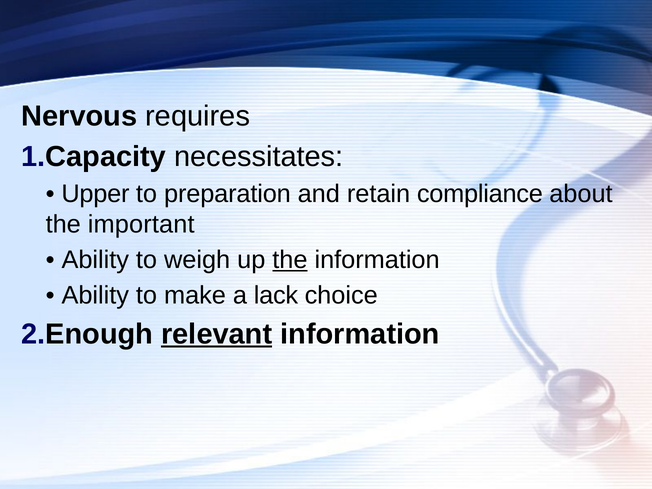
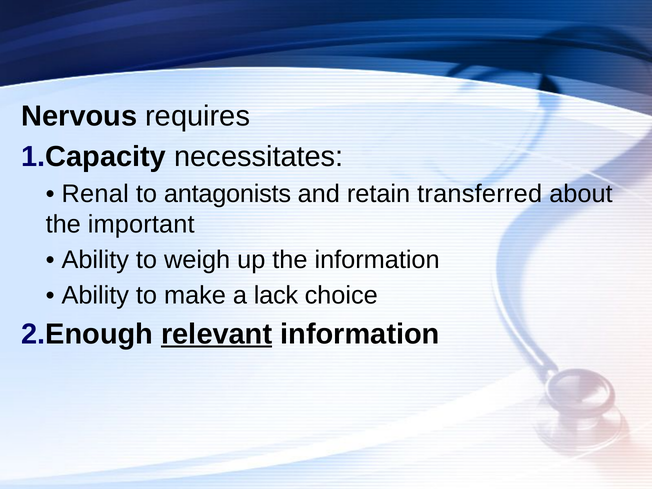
Upper: Upper -> Renal (95, 194)
preparation: preparation -> antagonists (228, 194)
compliance: compliance -> transferred (480, 194)
the underline: present -> none (290, 260)
